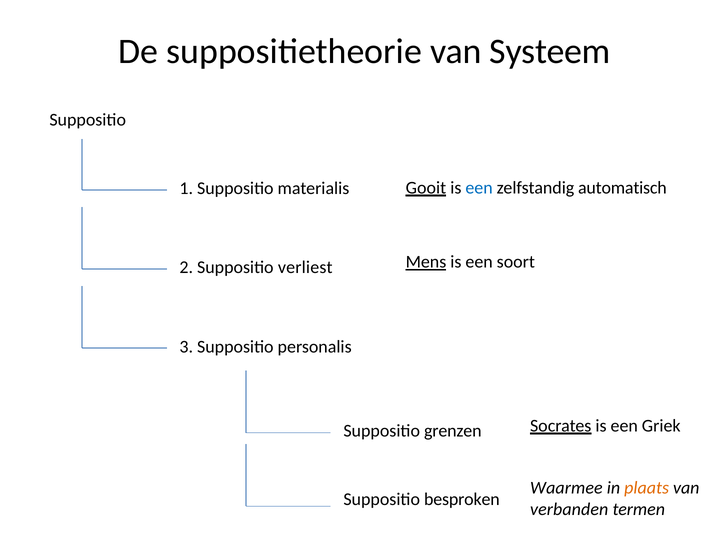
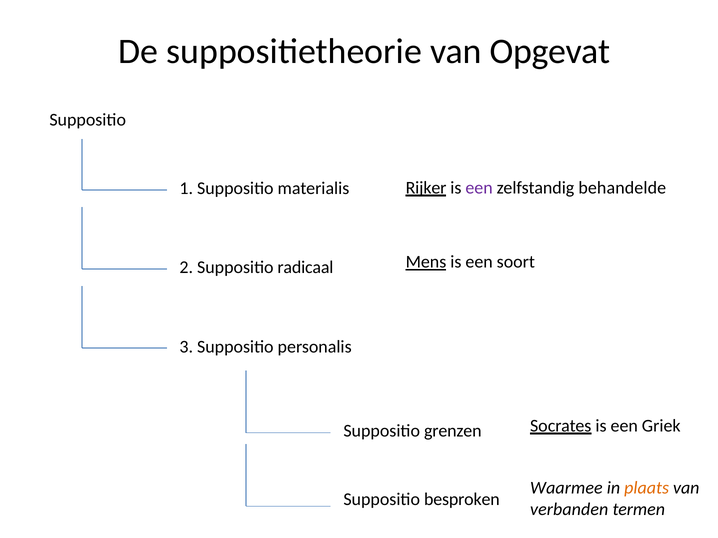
Systeem: Systeem -> Opgevat (550, 52)
Gooit: Gooit -> Rijker (426, 188)
een colour: blue -> purple (479, 188)
automatisch: automatisch -> behandelde (622, 188)
verliest: verliest -> radicaal (305, 268)
